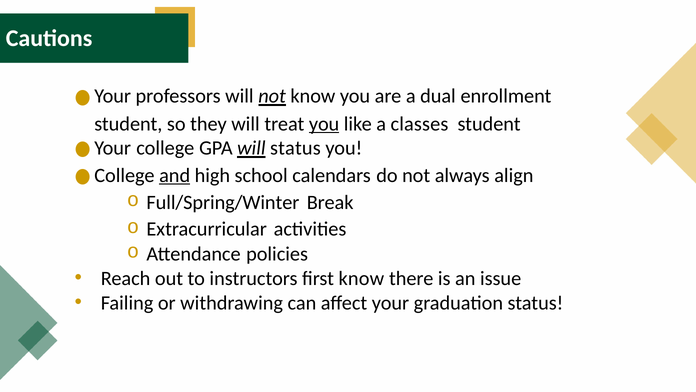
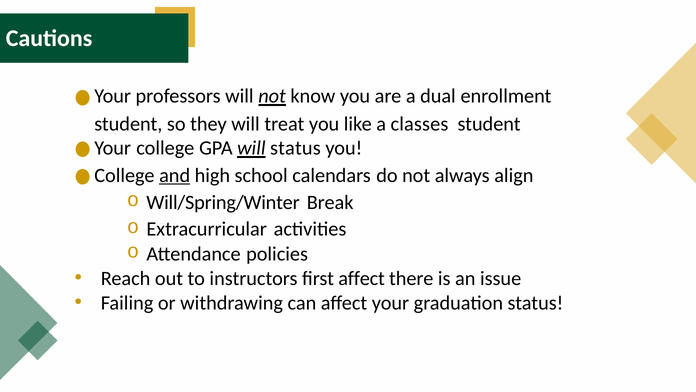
you underline: present -> none (324, 124)
Full/Spring/Winter: Full/Spring/Winter -> Will/Spring/Winter (223, 202)
first know: know -> affect (362, 278)
